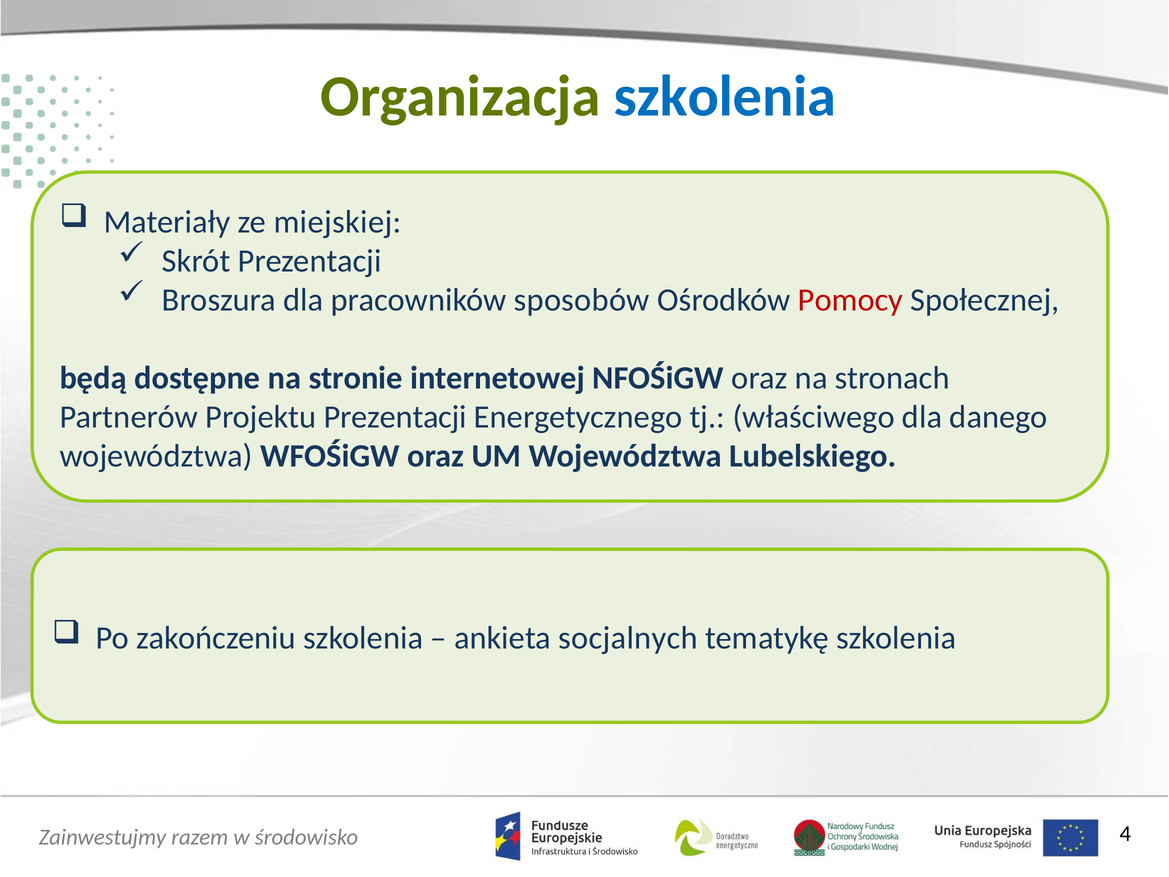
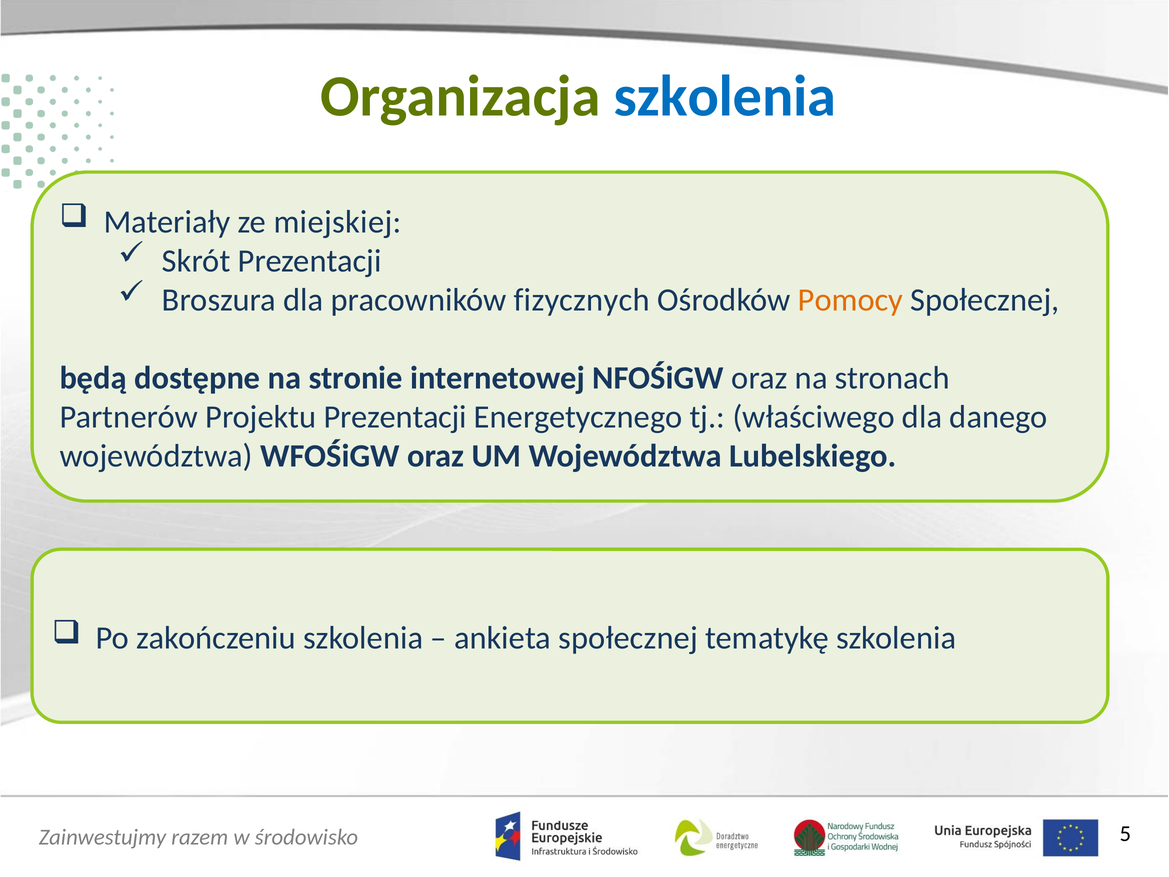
sposobów: sposobów -> fizycznych (582, 300)
Pomocy colour: red -> orange (850, 300)
ankieta socjalnych: socjalnych -> społecznej (628, 638)
4: 4 -> 5 (1125, 834)
